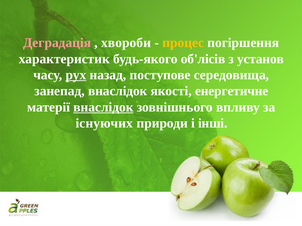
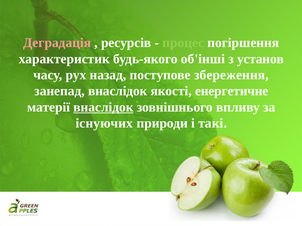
хвороби: хвороби -> ресурсів (126, 43)
процес colour: yellow -> light green (183, 43)
об'лісів: об'лісів -> об'інші (203, 59)
рух underline: present -> none (76, 75)
середовища: середовища -> збереження (231, 75)
інші: інші -> такі (213, 123)
